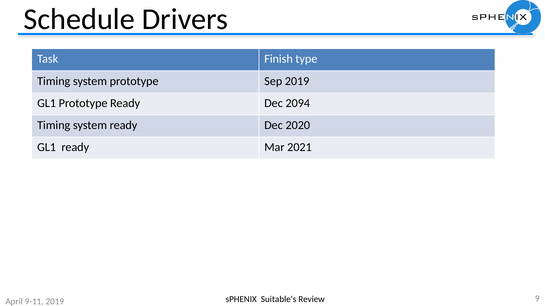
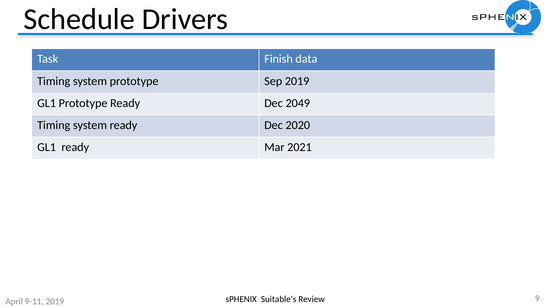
type: type -> data (306, 59)
2094: 2094 -> 2049 (298, 103)
